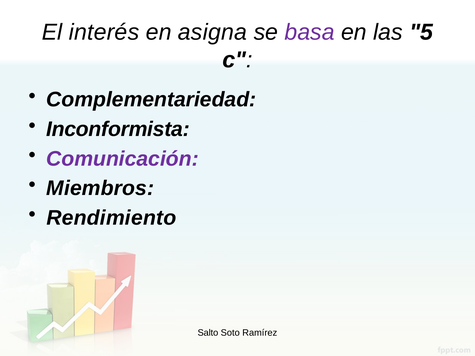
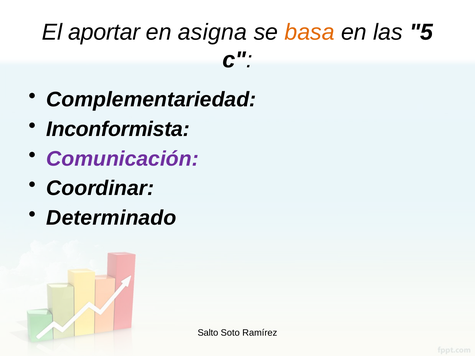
interés: interés -> aportar (104, 32)
basa colour: purple -> orange (310, 32)
Miembros: Miembros -> Coordinar (100, 188)
Rendimiento: Rendimiento -> Determinado (111, 218)
